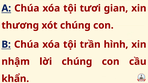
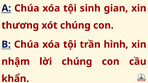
tươi: tươi -> sinh (90, 8)
